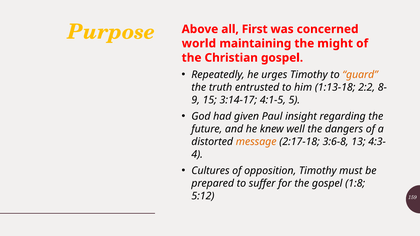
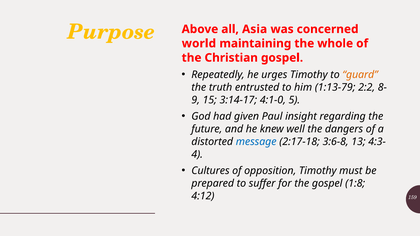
First: First -> Asia (255, 29)
might: might -> whole (335, 44)
1:13-18: 1:13-18 -> 1:13-79 (335, 87)
4:1-5: 4:1-5 -> 4:1-0 (273, 100)
message colour: orange -> blue (256, 142)
5:12: 5:12 -> 4:12 (203, 196)
